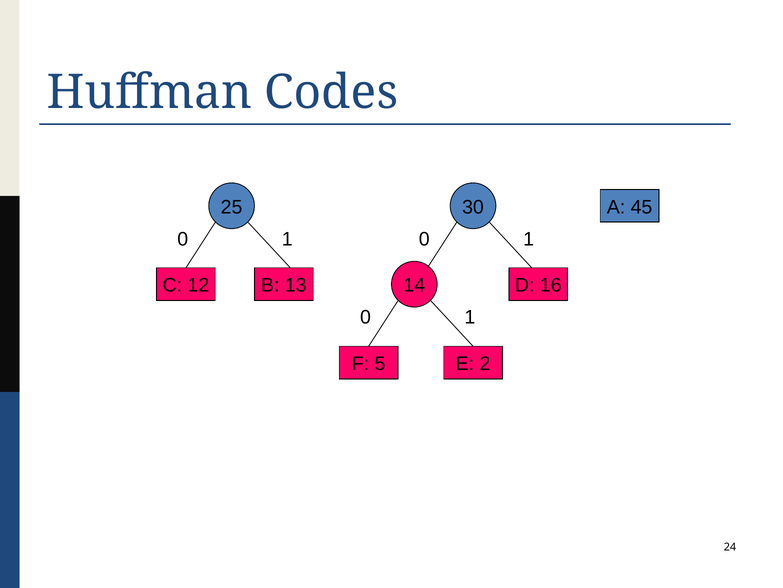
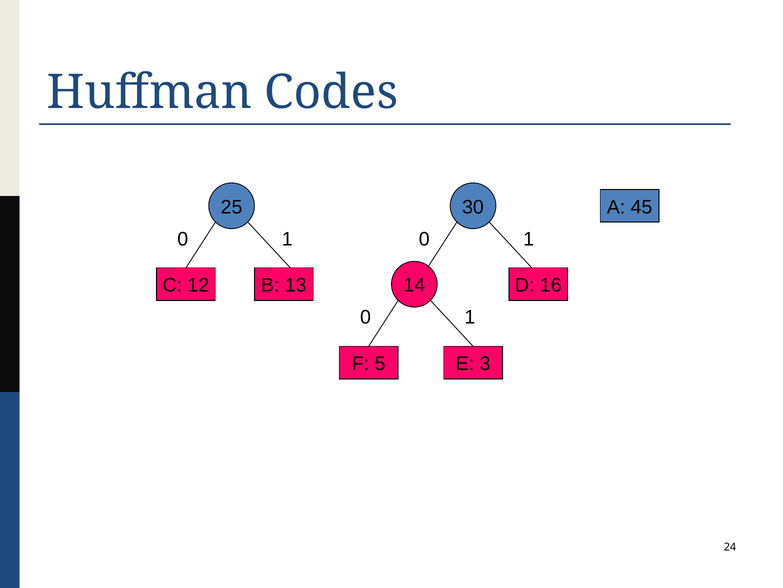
2: 2 -> 3 (485, 363)
